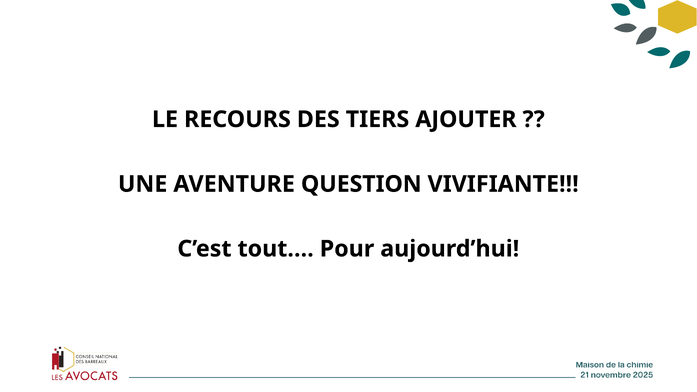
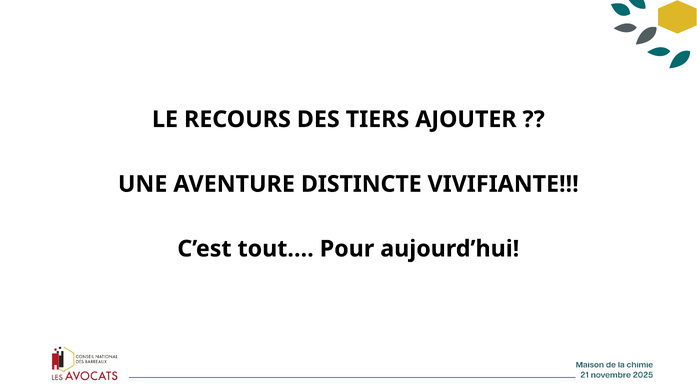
QUESTION: QUESTION -> DISTINCTE (361, 184)
